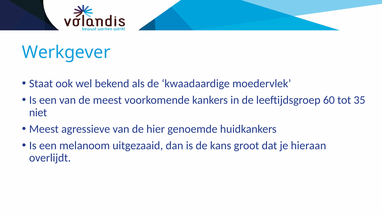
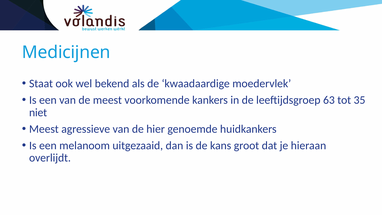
Werkgever: Werkgever -> Medicijnen (66, 52)
60: 60 -> 63 (329, 100)
